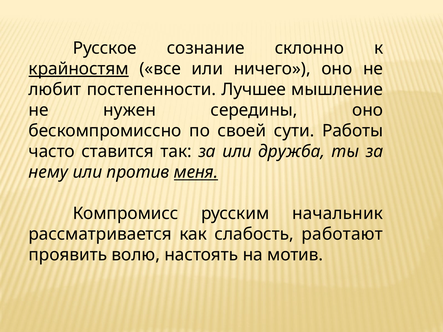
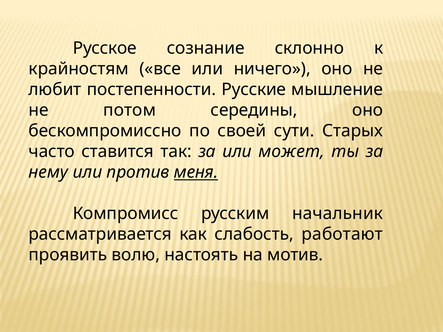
крайностям underline: present -> none (79, 69)
Лучшее: Лучшее -> Русские (254, 90)
нужен: нужен -> потом (130, 110)
Работы: Работы -> Старых (353, 131)
дружба: дружба -> может (292, 152)
